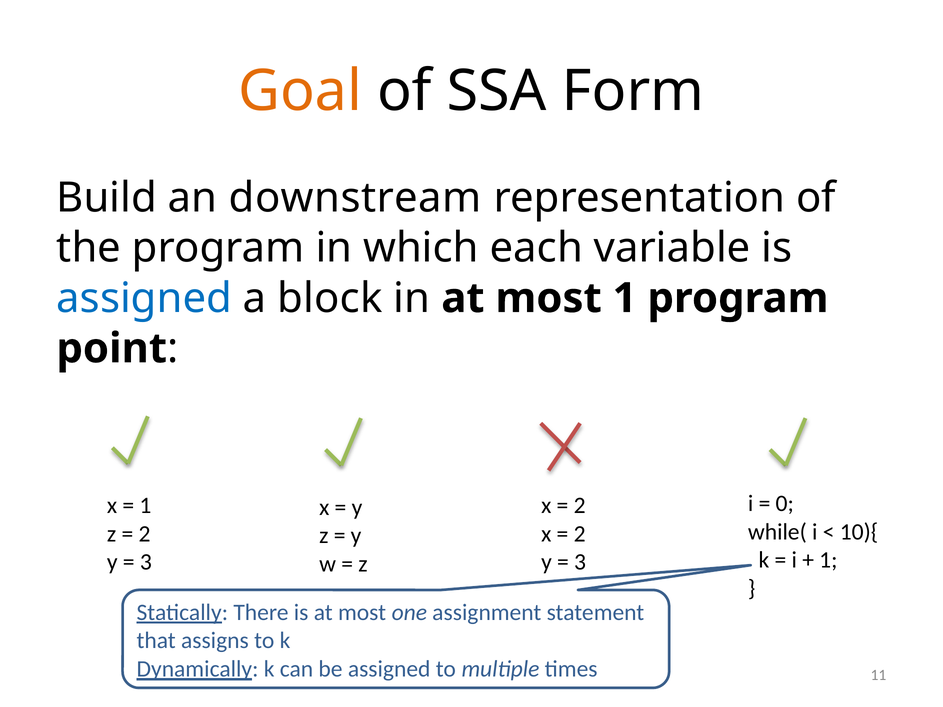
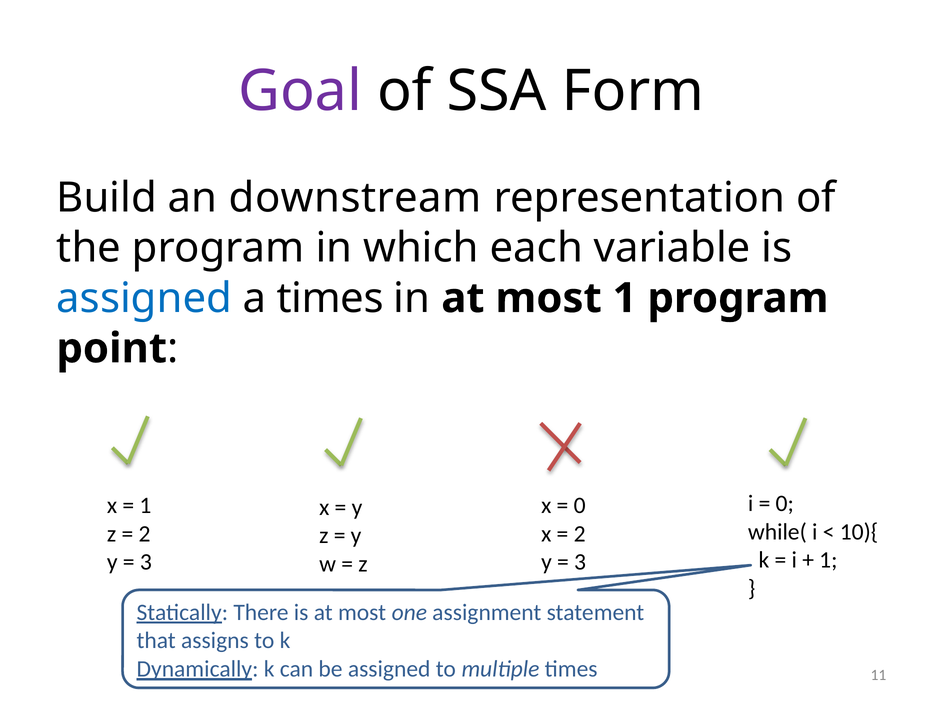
Goal colour: orange -> purple (300, 91)
a block: block -> times (330, 298)
2: 2 -> 0 (580, 506)
